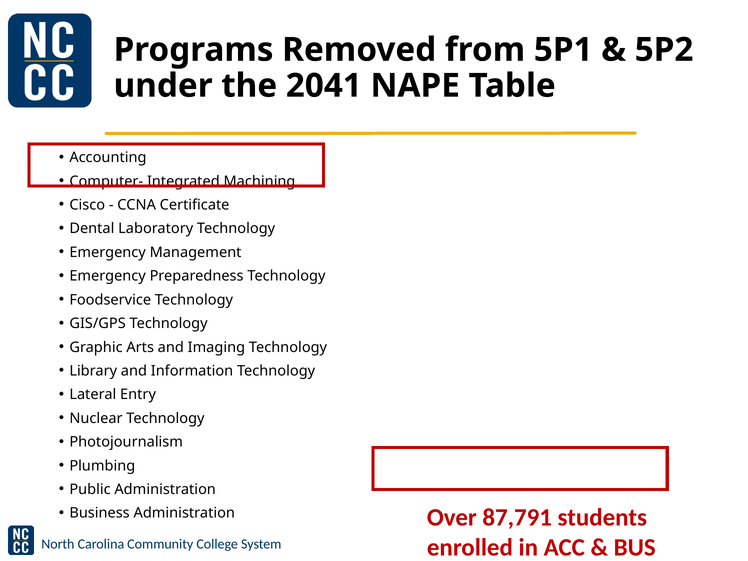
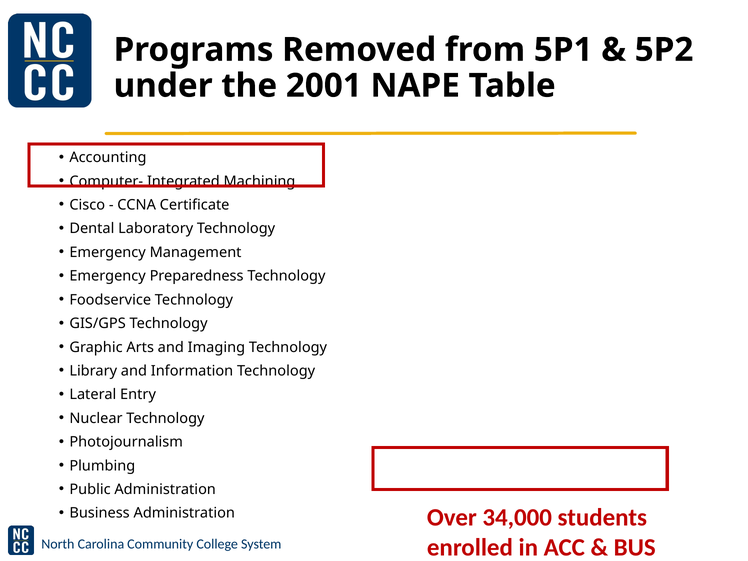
2041: 2041 -> 2001 (324, 86)
87,791: 87,791 -> 34,000 (517, 518)
